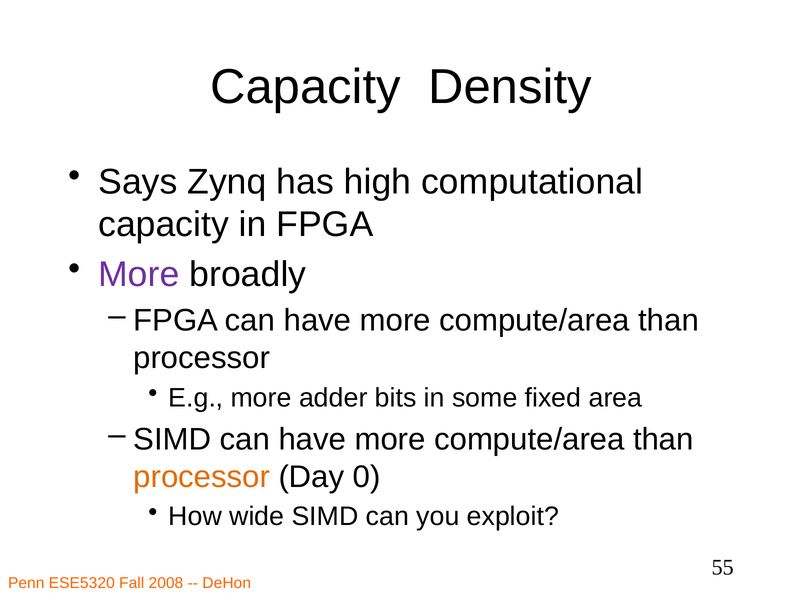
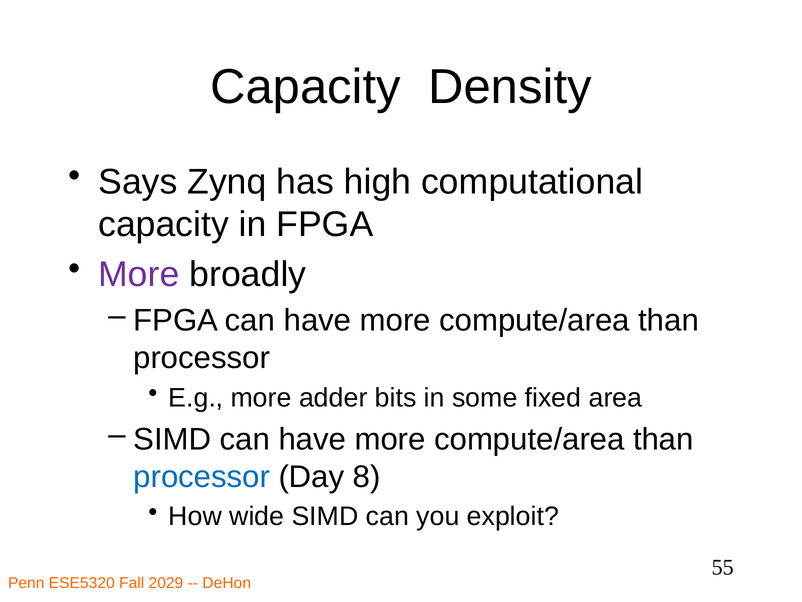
processor colour: orange -> blue (202, 476)
0: 0 -> 8 (367, 476)
2008: 2008 -> 2029 (166, 583)
